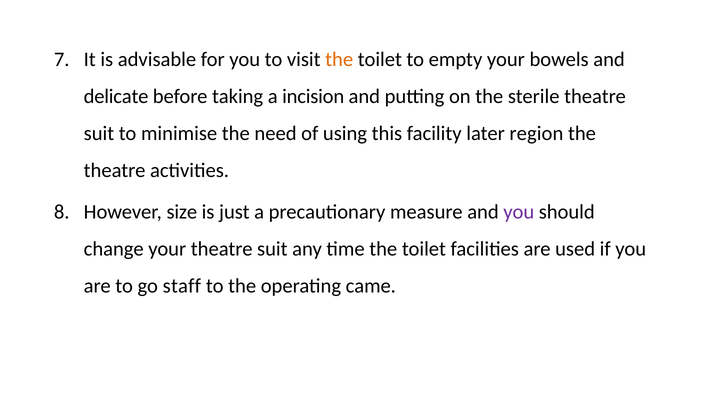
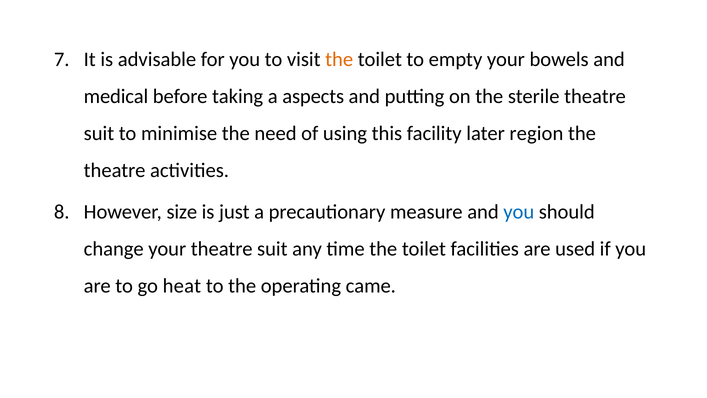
delicate: delicate -> medical (116, 96)
incision: incision -> aspects (313, 96)
you colour: purple -> blue (519, 212)
staff: staff -> heat (182, 286)
